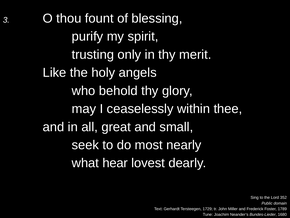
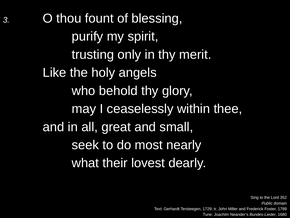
hear: hear -> their (115, 163)
